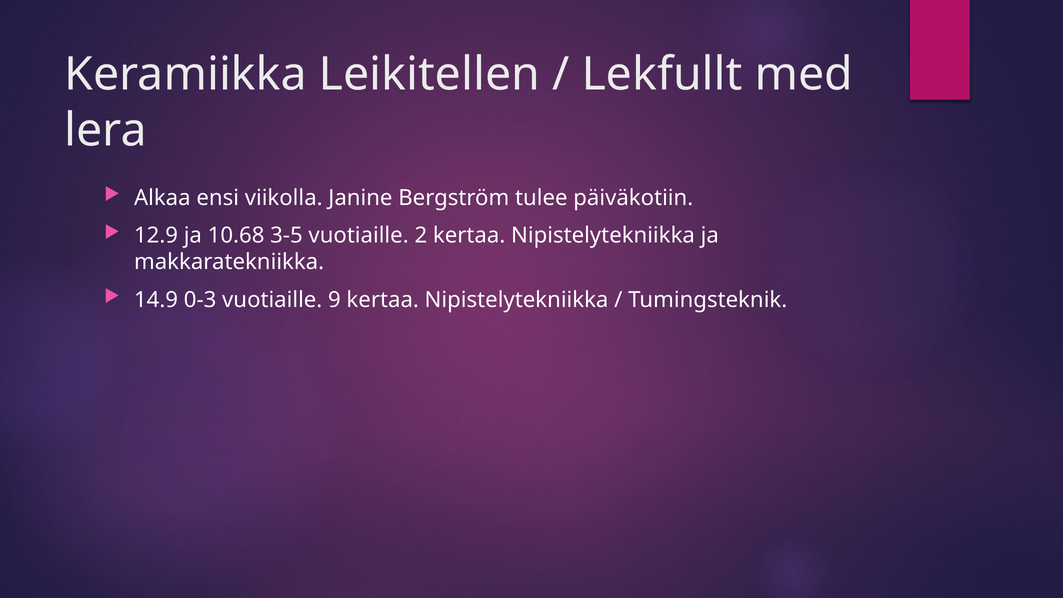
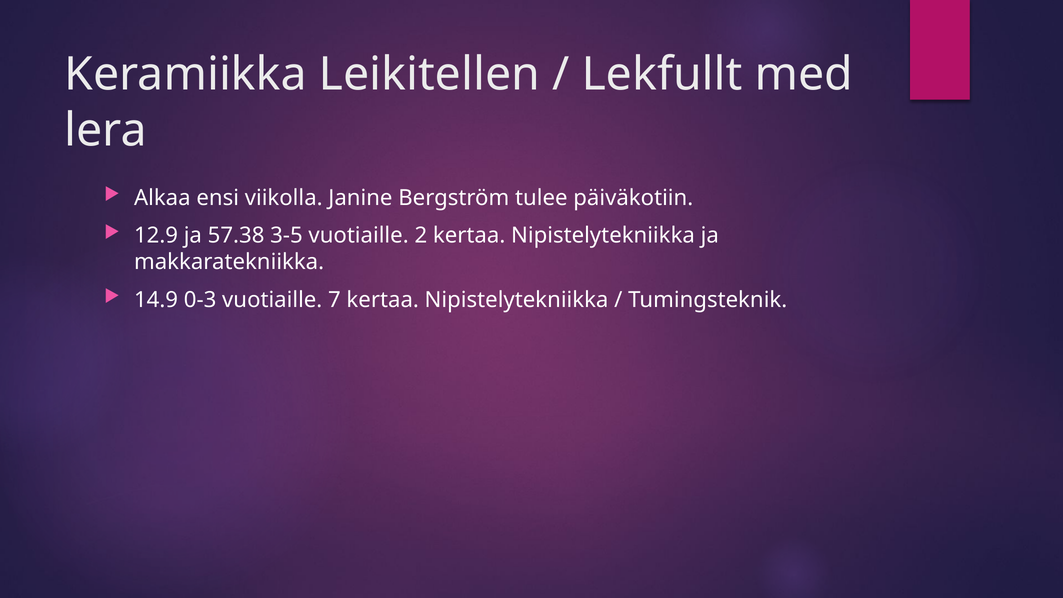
10.68: 10.68 -> 57.38 (236, 236)
9: 9 -> 7 (334, 300)
